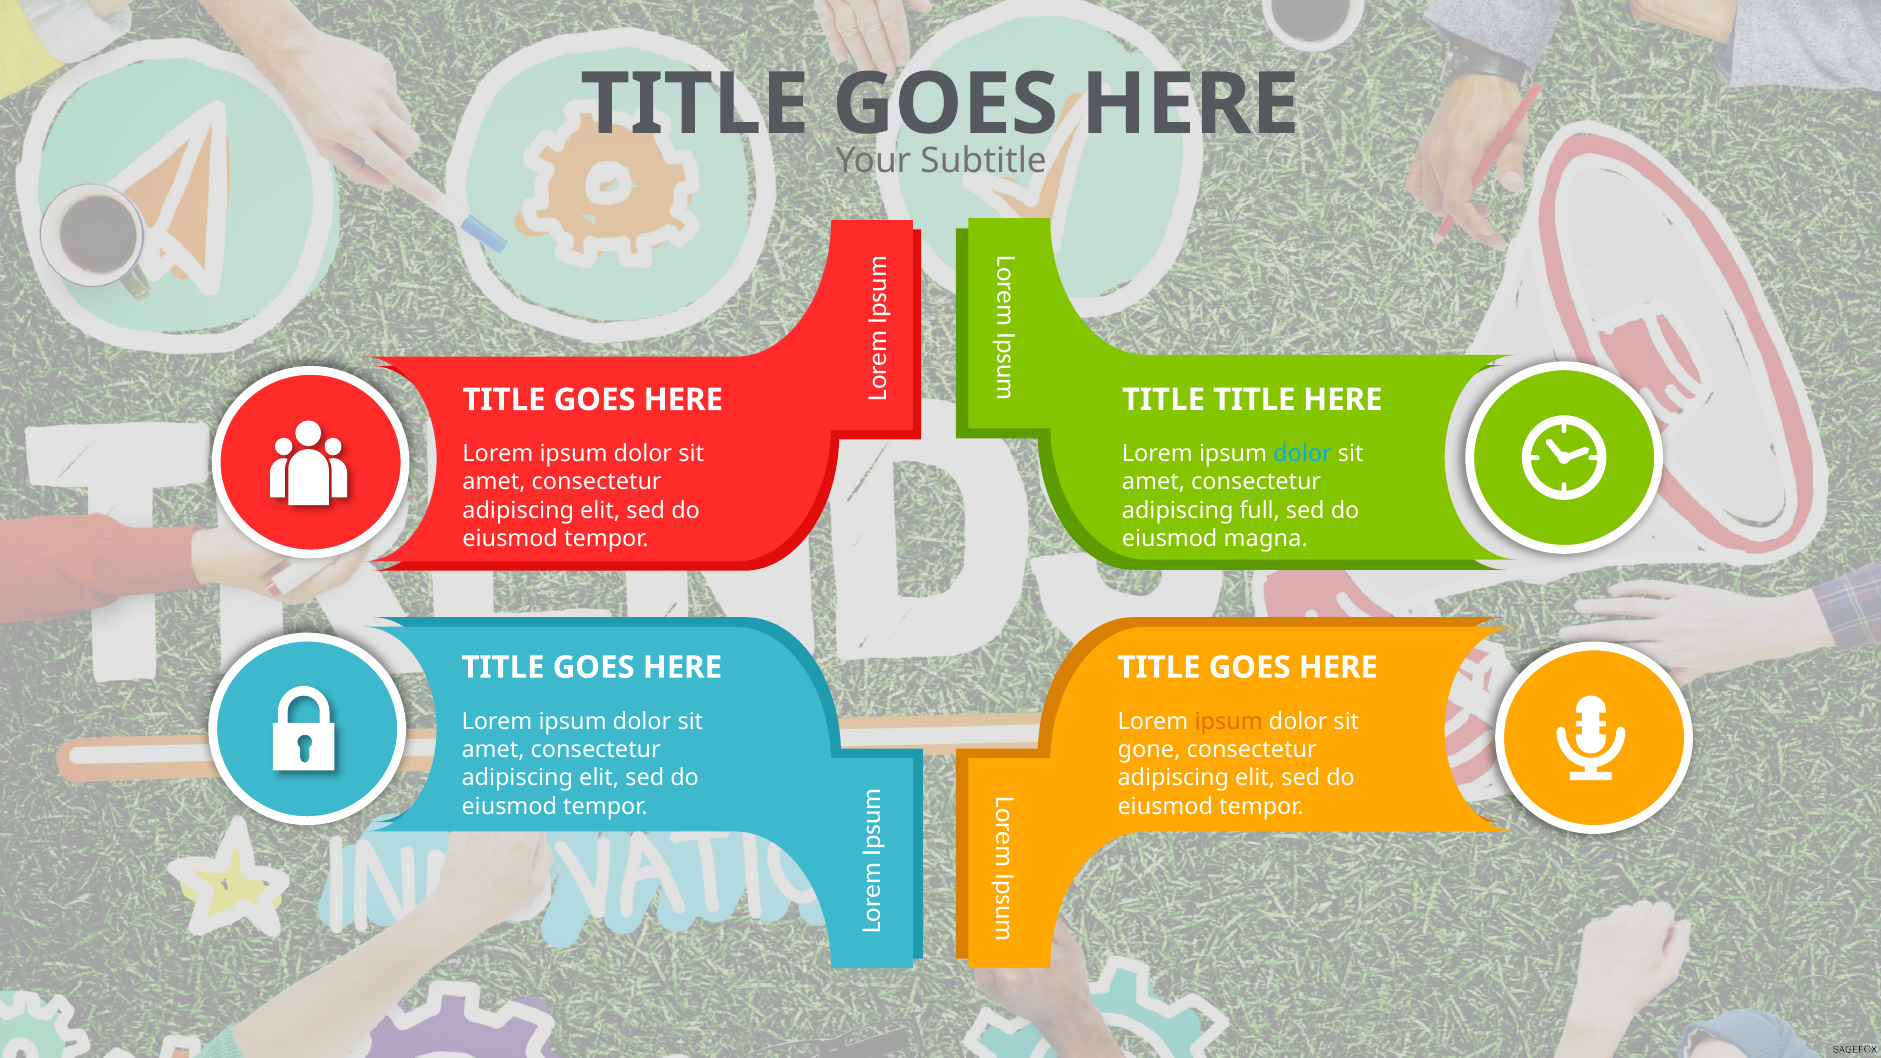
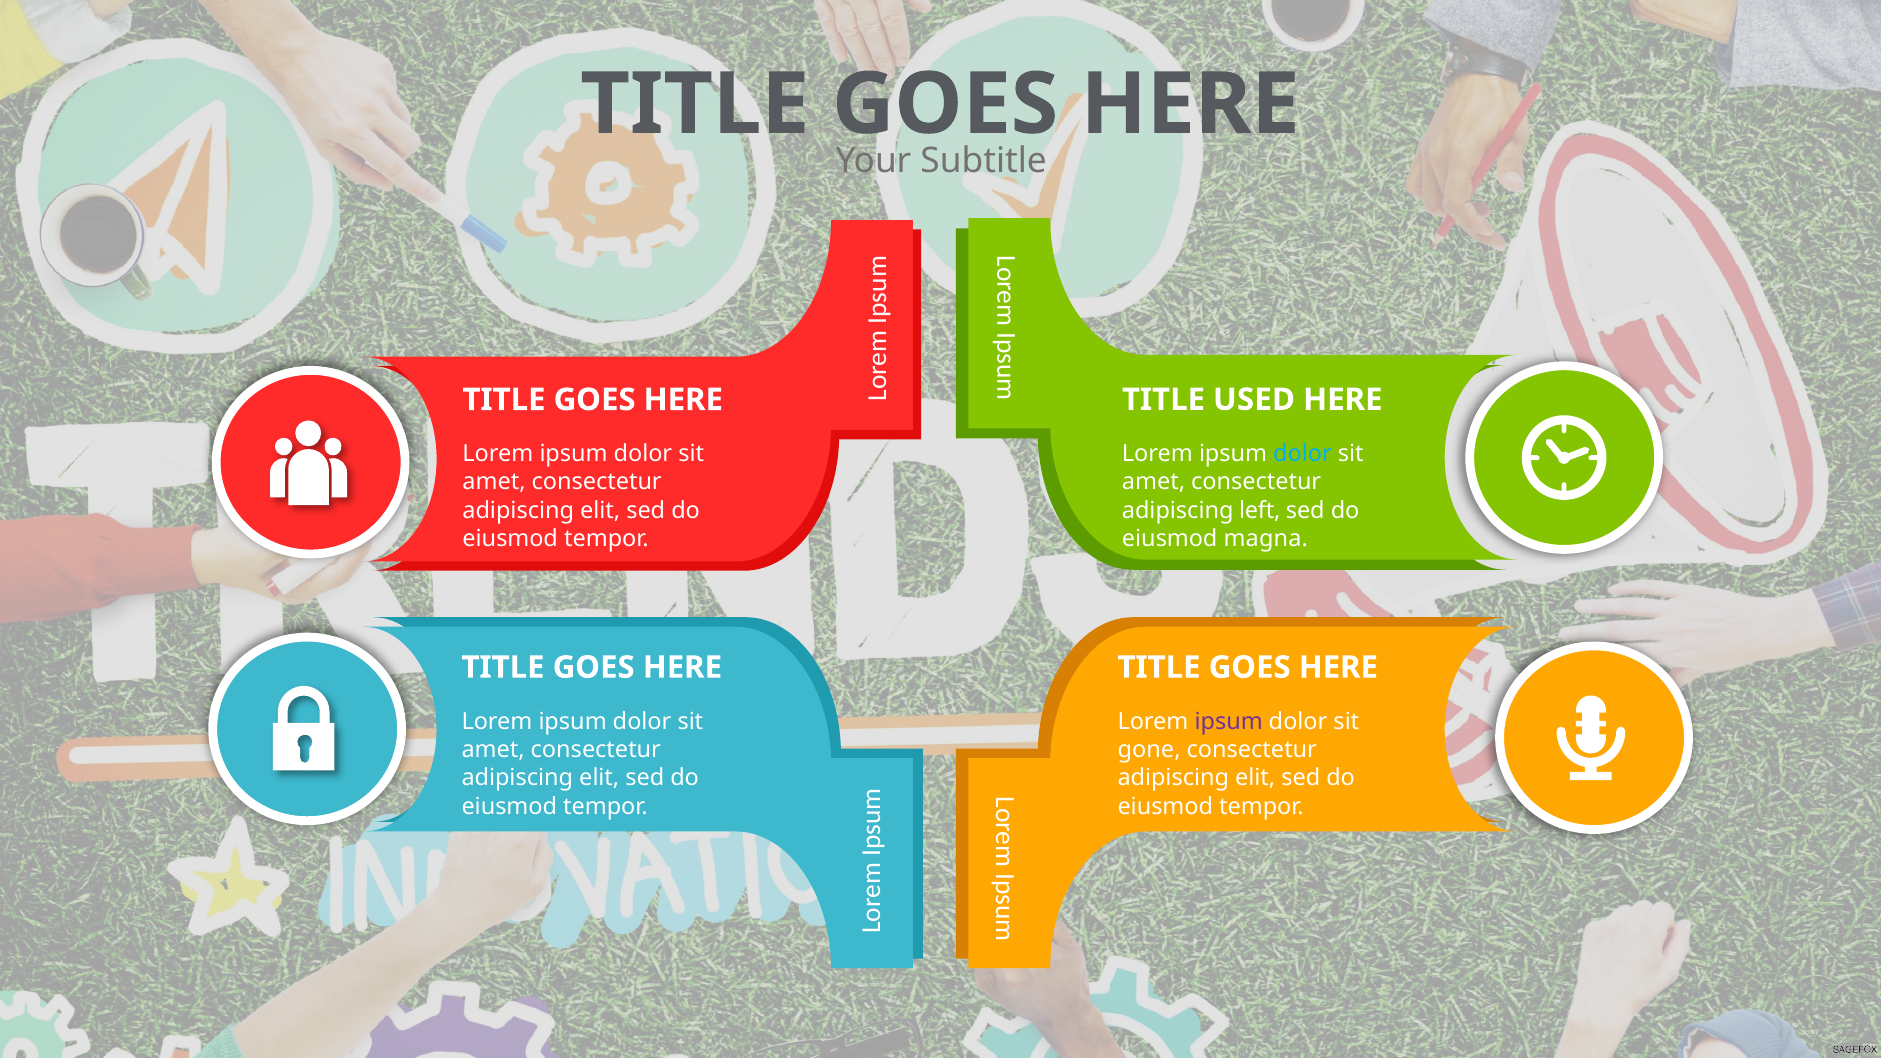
TITLE TITLE: TITLE -> USED (1254, 400)
full: full -> left (1260, 510)
ipsum colour: orange -> purple (1229, 722)
